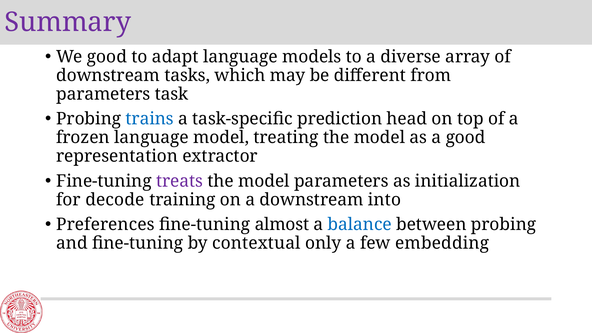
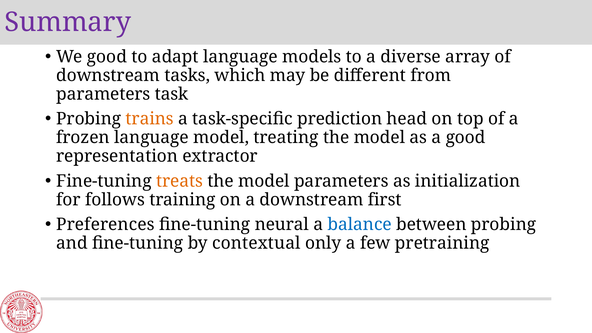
trains colour: blue -> orange (150, 119)
treats colour: purple -> orange (180, 181)
decode: decode -> follows (115, 200)
into: into -> first (385, 200)
almost: almost -> neural (282, 224)
embedding: embedding -> pretraining (442, 243)
